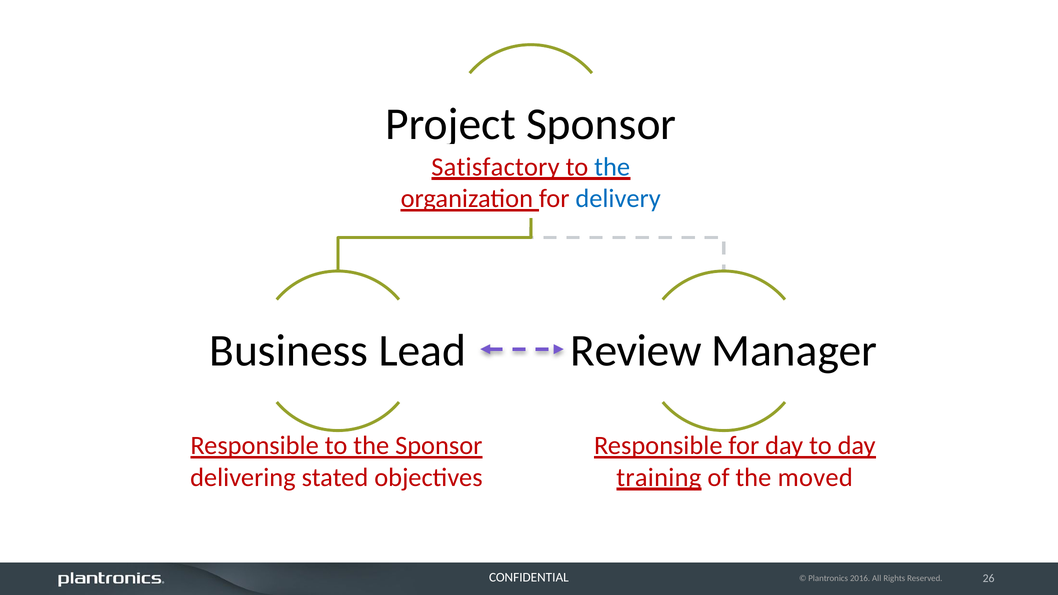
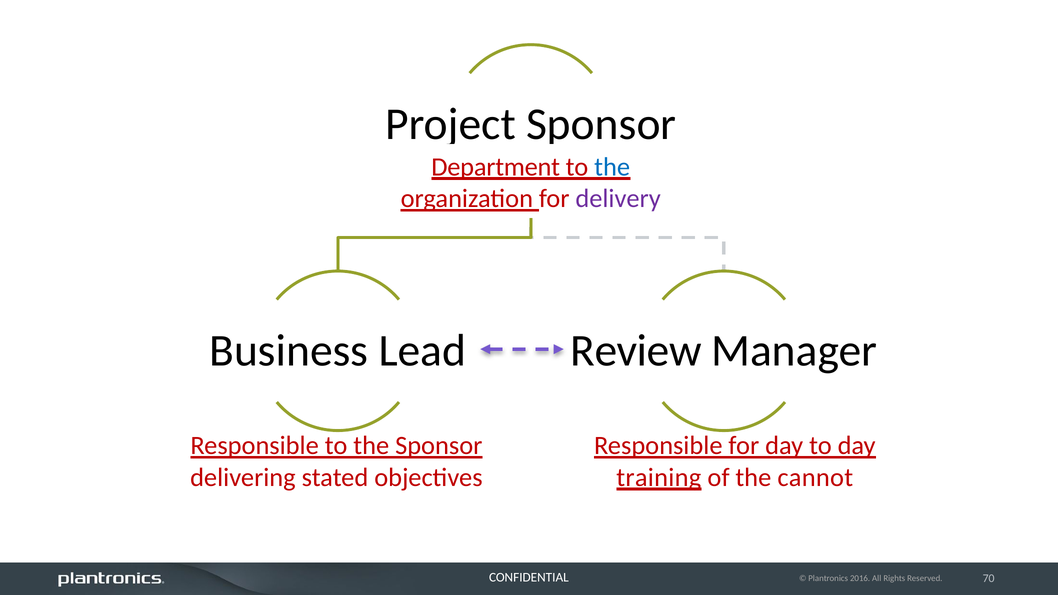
Satisfactory: Satisfactory -> Department (496, 167)
delivery colour: blue -> purple (618, 199)
moved: moved -> cannot (815, 478)
26: 26 -> 70 (989, 578)
